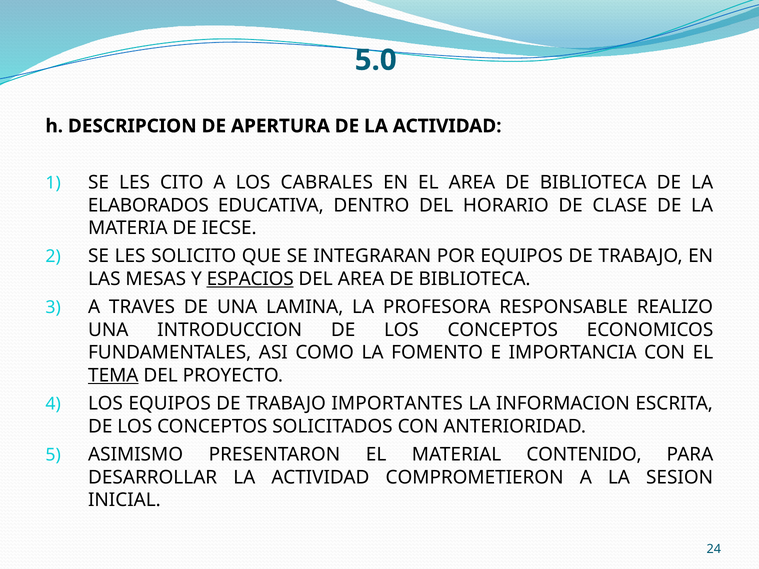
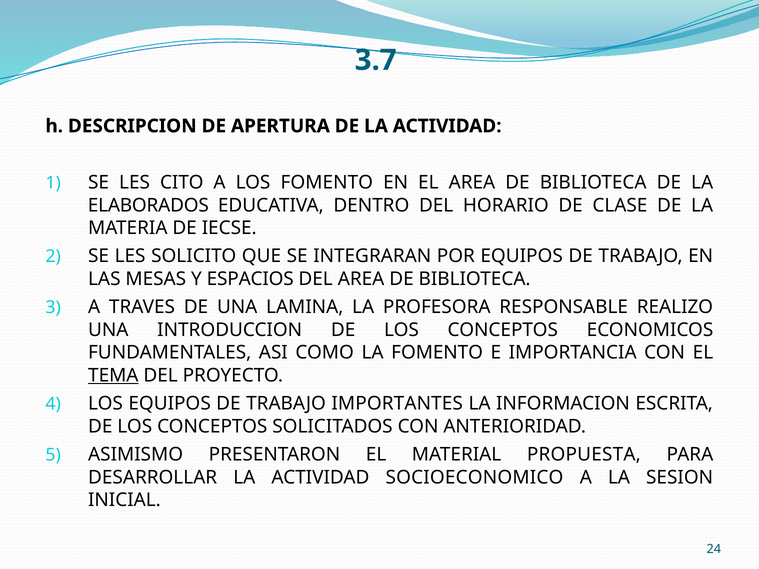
5.0: 5.0 -> 3.7 (376, 60)
LOS CABRALES: CABRALES -> FOMENTO (327, 183)
ESPACIOS underline: present -> none (250, 279)
CONTENIDO: CONTENIDO -> PROPUESTA (584, 455)
COMPROMETIERON: COMPROMETIERON -> SOCIOECONOMICO (474, 478)
